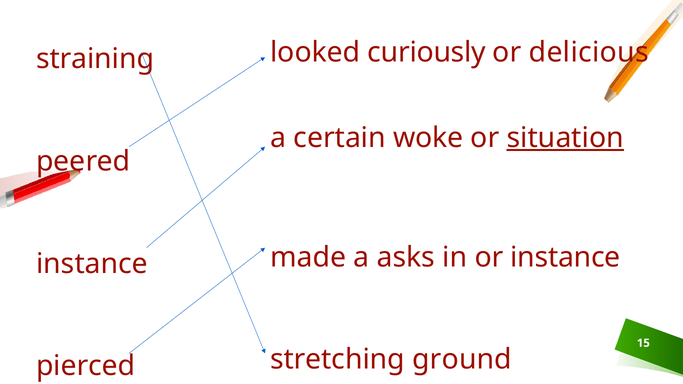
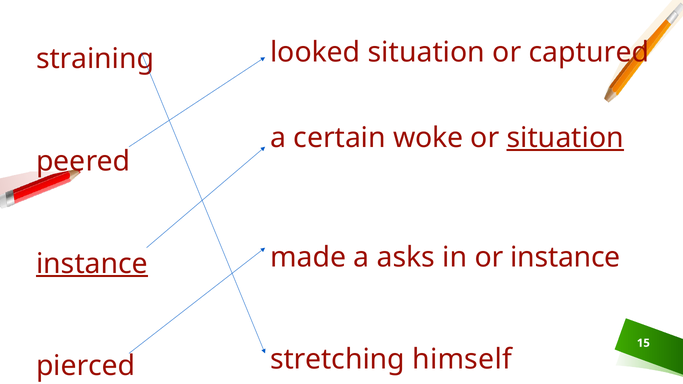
looked curiously: curiously -> situation (426, 52)
delicious: delicious -> captured (589, 52)
instance underline: none -> present (92, 264)
ground: ground -> himself (462, 360)
